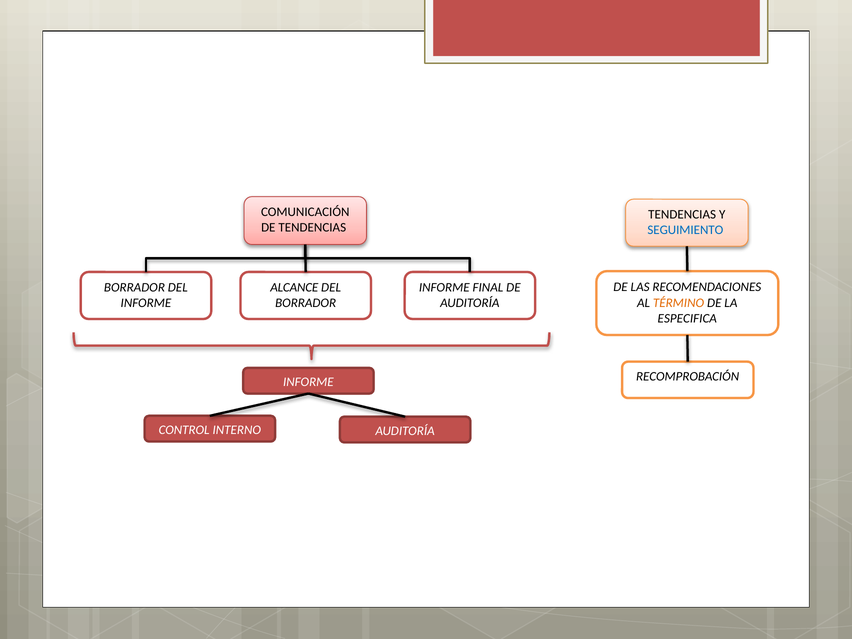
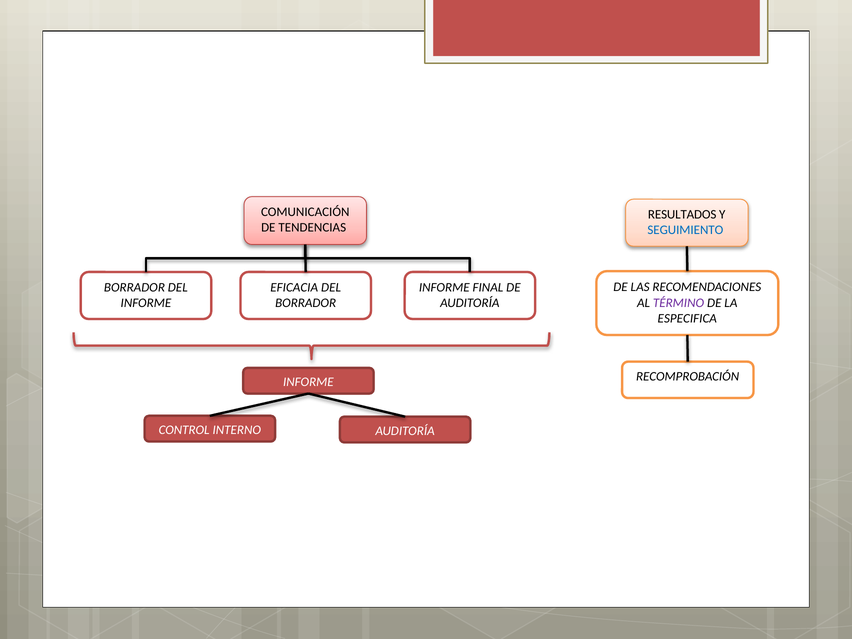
TENDENCIAS: TENDENCIAS -> RESULTADOS (682, 214)
ALCANCE: ALCANCE -> EFICACIA (294, 287)
TÉRMINO colour: orange -> purple (678, 303)
